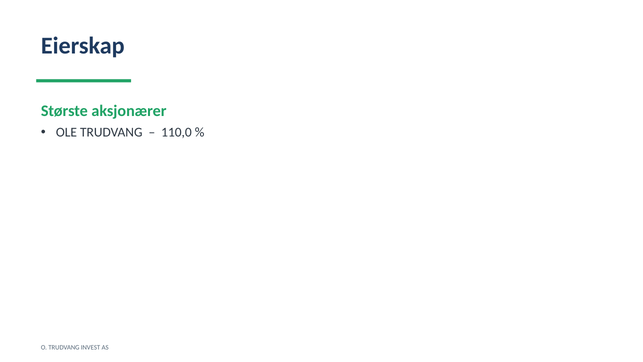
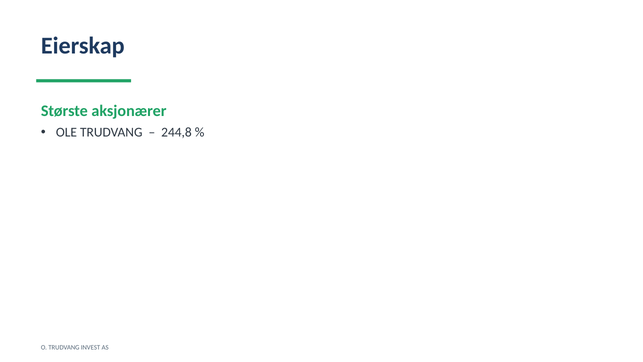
110,0: 110,0 -> 244,8 (176, 132)
